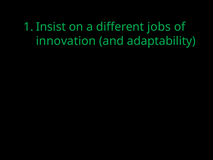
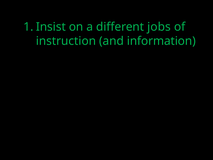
innovation: innovation -> instruction (66, 41)
adaptability: adaptability -> information (161, 41)
